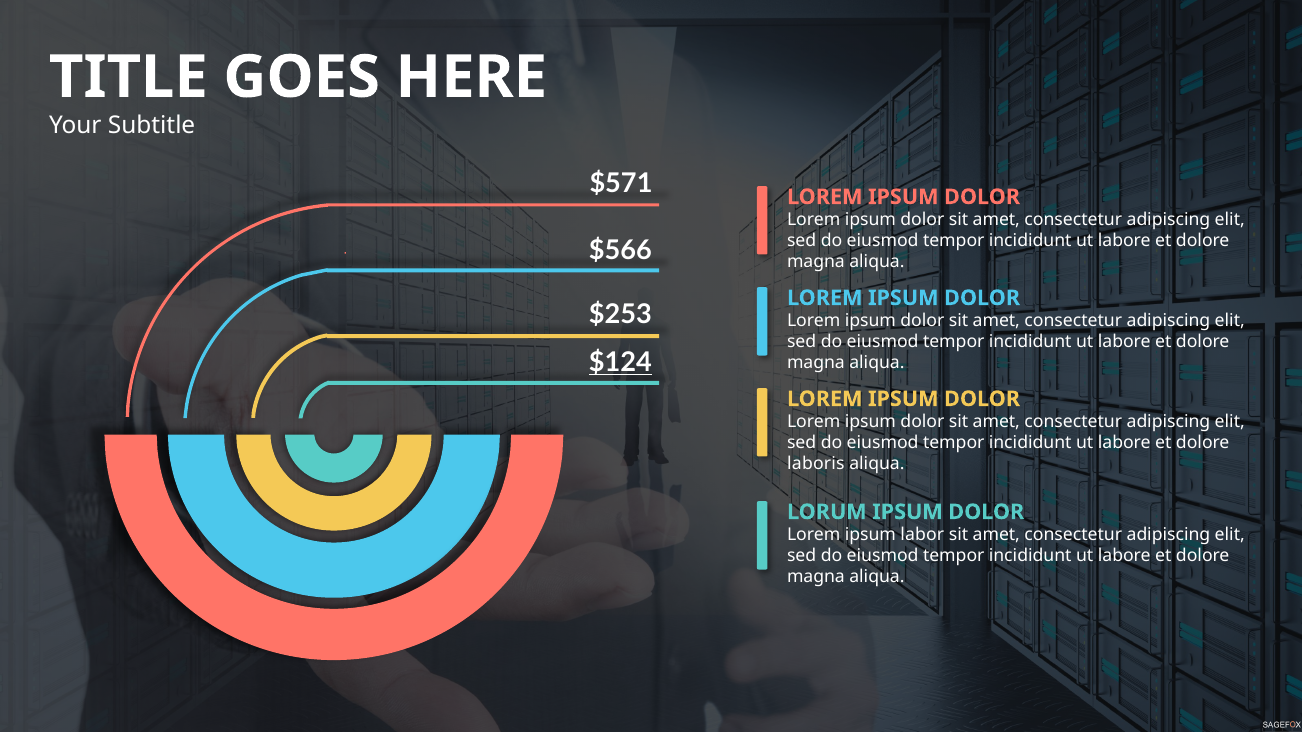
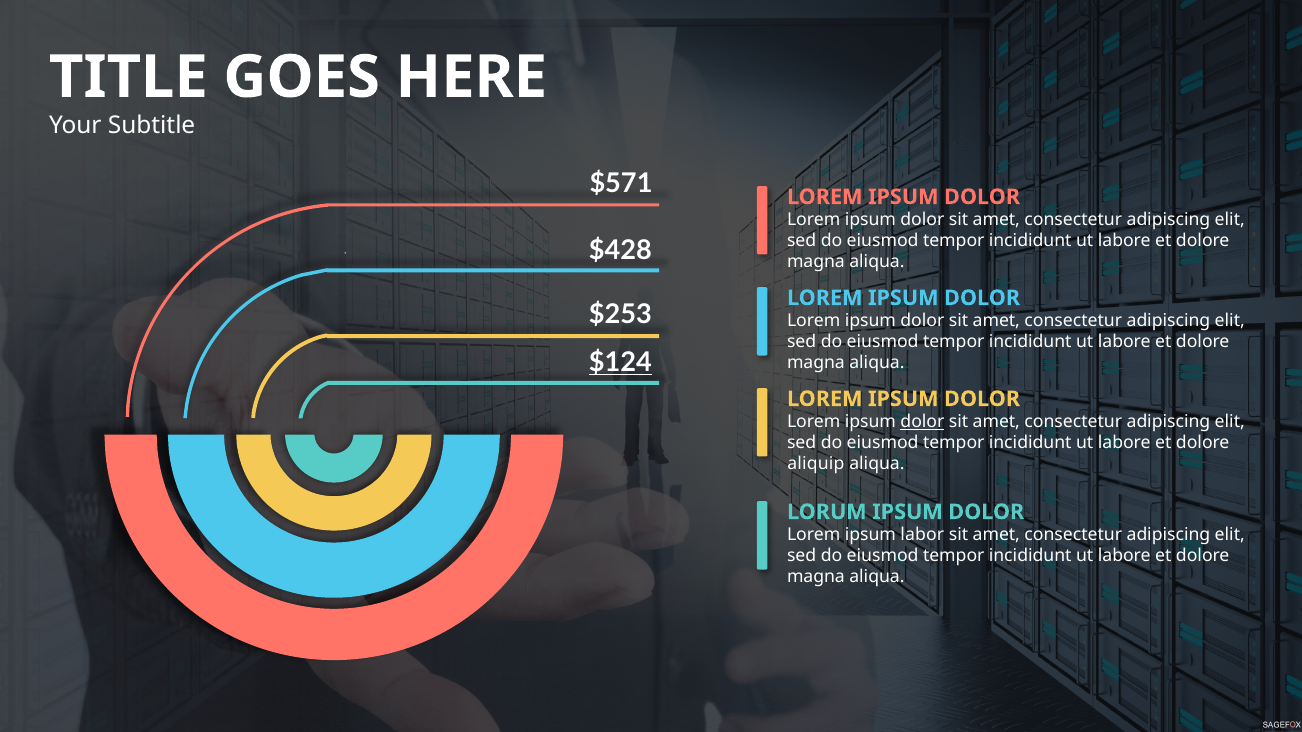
$566: $566 -> $428 (620, 251)
dolor underline: none -> present (922, 422)
laboris: laboris -> aliquip (816, 464)
